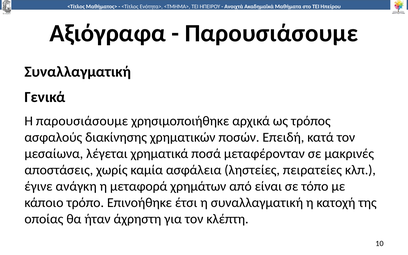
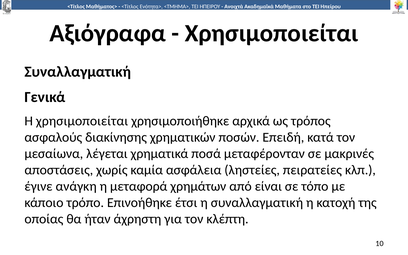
Παρουσιάσουμε: Παρουσιάσουμε -> Χρησιμοποιείται (271, 33)
Η παρουσιάσουμε: παρουσιάσουμε -> χρησιμοποιείται (82, 121)
